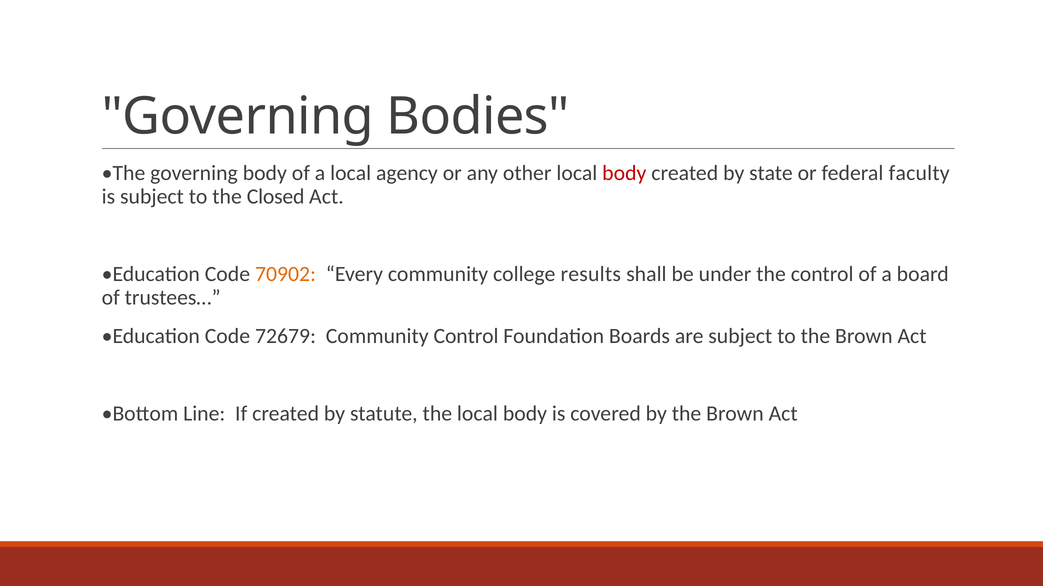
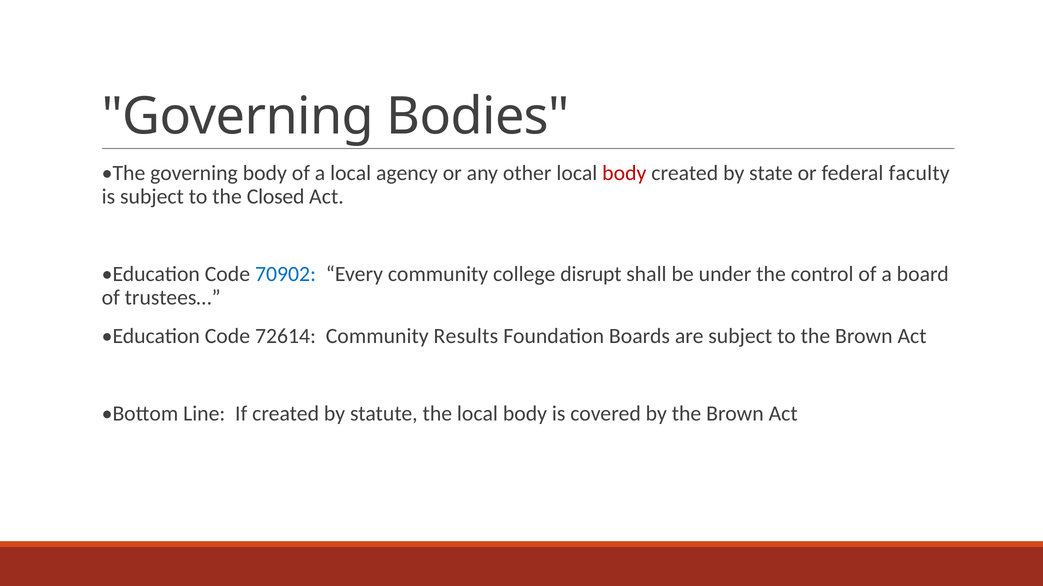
70902 colour: orange -> blue (285, 274)
results: results -> disrupt (591, 274)
72679: 72679 -> 72614 (285, 337)
Community Control: Control -> Results (466, 337)
